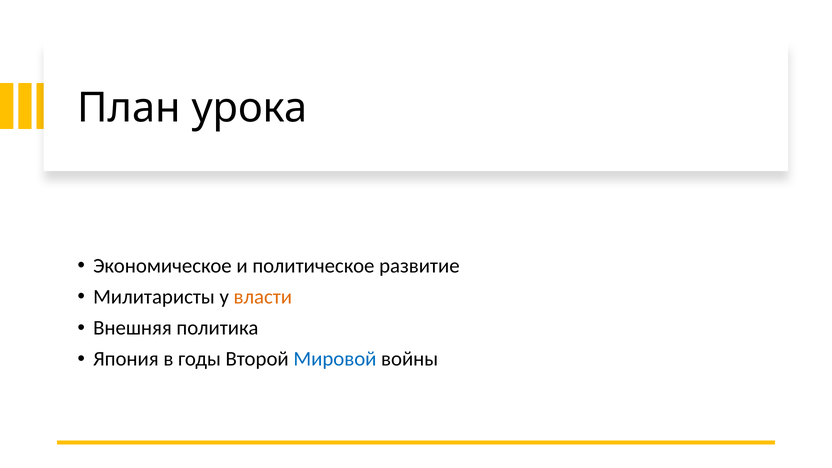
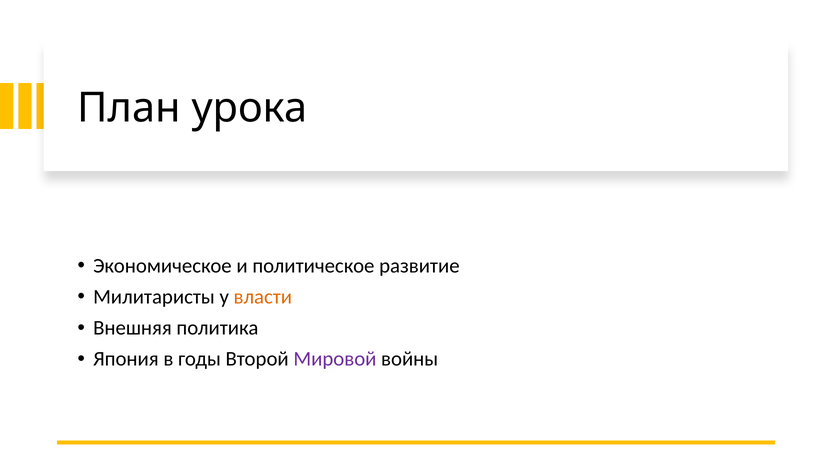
Мировой colour: blue -> purple (335, 359)
